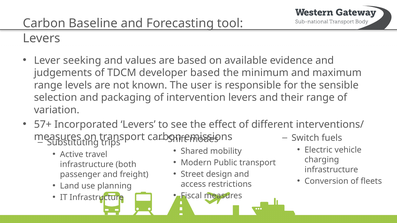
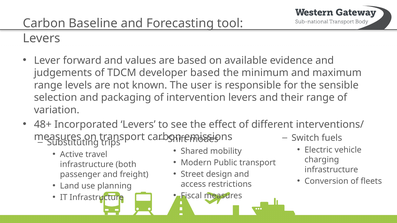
seeking: seeking -> forward (82, 60)
57+: 57+ -> 48+ (43, 125)
